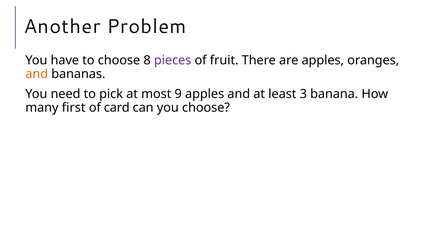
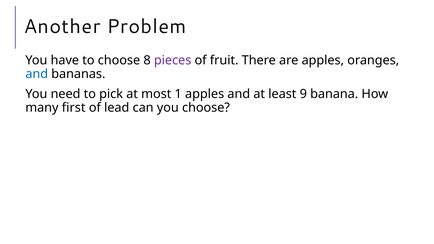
and colour: orange -> blue (37, 74)
9: 9 -> 1 (178, 94)
3: 3 -> 9 (303, 94)
card: card -> lead (117, 108)
